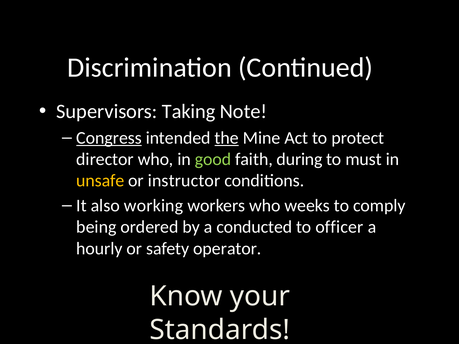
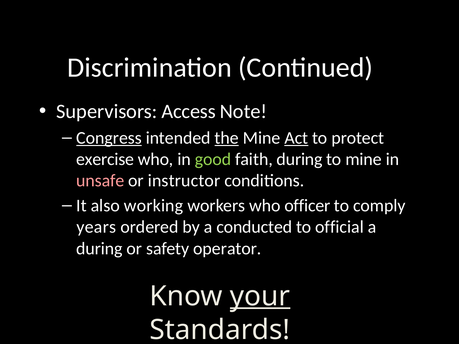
Taking: Taking -> Access (189, 112)
Act underline: none -> present (296, 138)
director: director -> exercise (105, 159)
to must: must -> mine (364, 159)
unsafe colour: yellow -> pink (100, 181)
weeks: weeks -> officer (307, 206)
being: being -> years (96, 227)
officer: officer -> official (340, 227)
hourly: hourly -> during (99, 249)
your underline: none -> present (260, 296)
